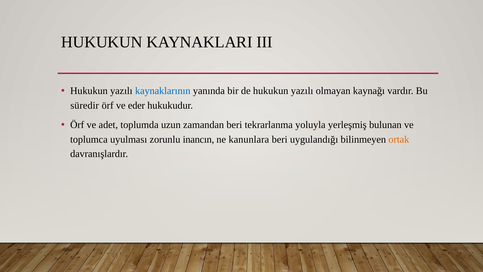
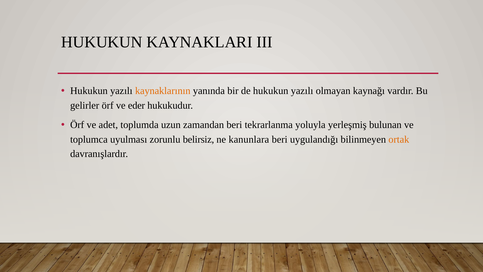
kaynaklarının colour: blue -> orange (163, 91)
süredir: süredir -> gelirler (85, 105)
inancın: inancın -> belirsiz (198, 139)
